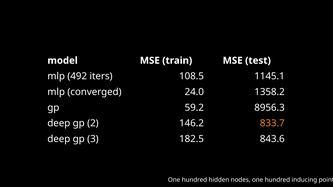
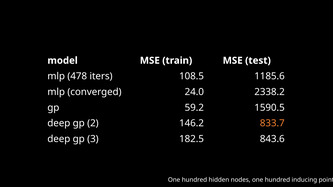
492: 492 -> 478 (77, 76)
1145.1: 1145.1 -> 1185.6 (270, 76)
1358.2: 1358.2 -> 2338.2 (270, 92)
8956.3: 8956.3 -> 1590.5 (270, 108)
